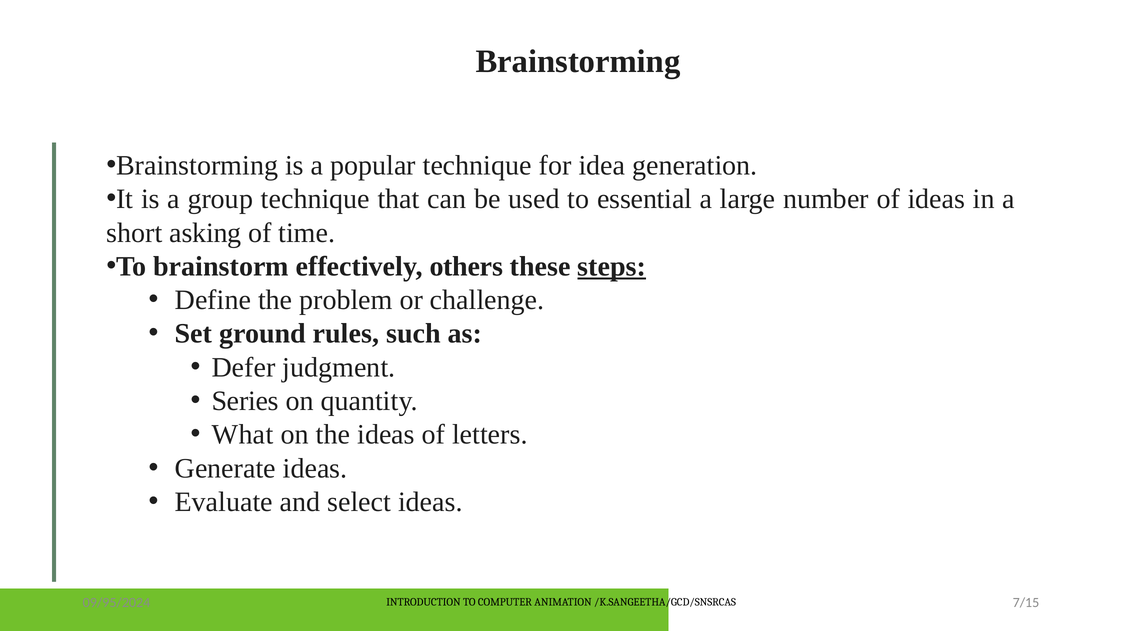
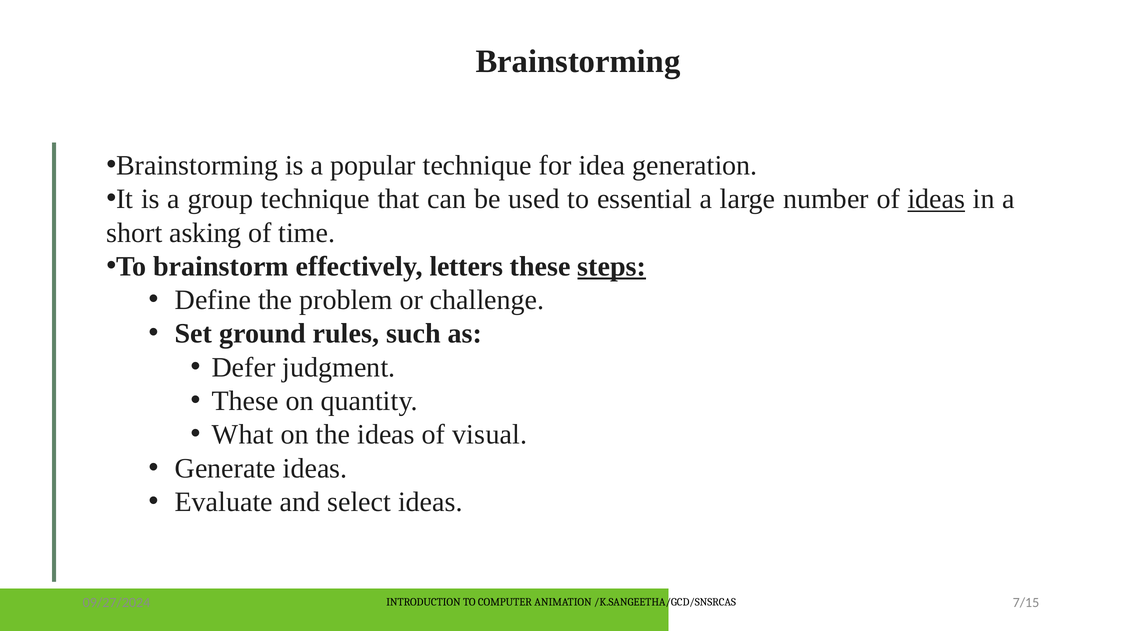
ideas underline: none -> present (936, 199)
others: others -> letters (466, 266)
Series: Series -> These (245, 401)
letters: letters -> visual (490, 435)
09/95/2024: 09/95/2024 -> 09/27/2024 (116, 603)
